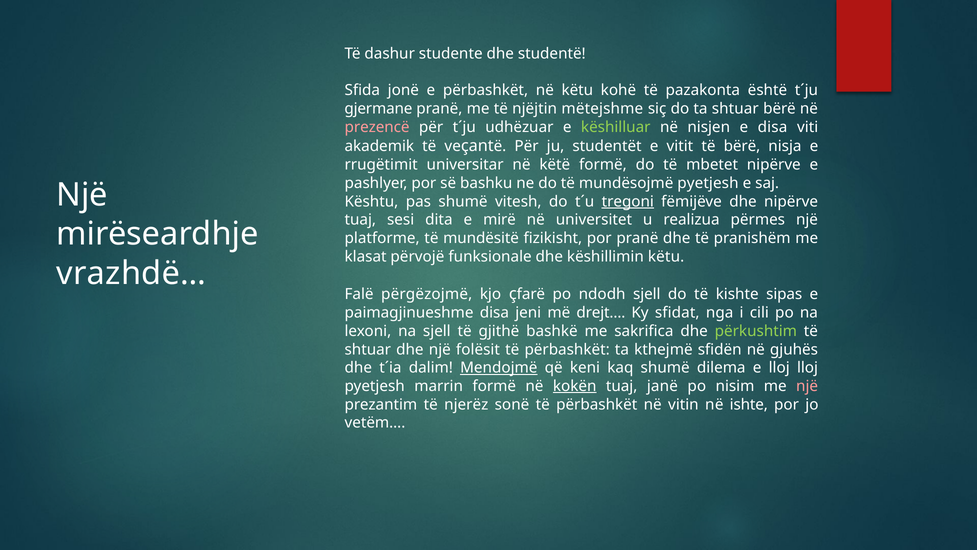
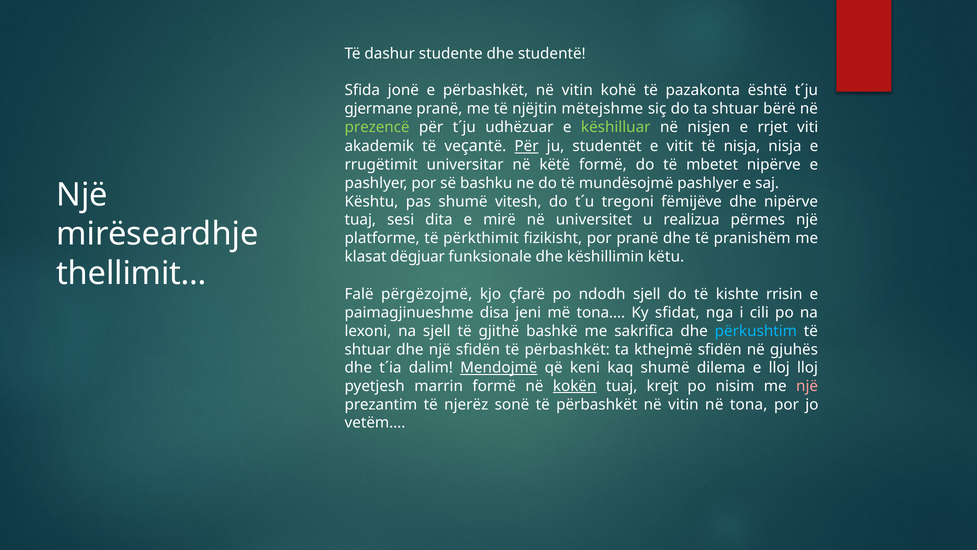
e përbashkët në këtu: këtu -> vitin (577, 90)
prezencë colour: pink -> light green (377, 127)
e disa: disa -> rrjet (773, 127)
Për underline: none -> present (527, 146)
të bërë: bërë -> nisja (742, 146)
mundësojmë pyetjesh: pyetjesh -> pashlyer (708, 183)
tregoni underline: present -> none (628, 201)
mundësitë: mundësitë -> përkthimit (481, 238)
përvojë: përvojë -> dëgjuar (418, 256)
vrazhdë…: vrazhdë… -> thellimit… (132, 273)
sipas: sipas -> rrisin (784, 294)
drejt…: drejt… -> tona… (601, 313)
përkushtim colour: light green -> light blue (756, 331)
një folësit: folësit -> sfidën (478, 349)
janë: janë -> krejt (663, 386)
ishte: ishte -> tona (749, 404)
